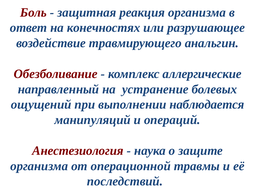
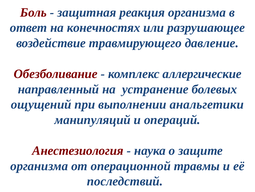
анальгин: анальгин -> давление (212, 43)
наблюдается: наблюдается -> анальгетики (207, 104)
